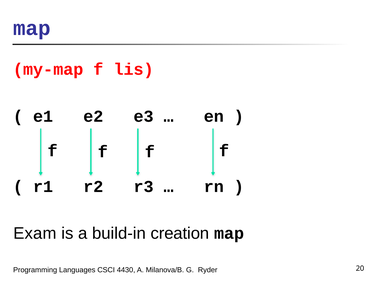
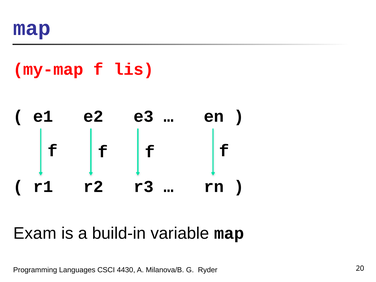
creation: creation -> variable (180, 233)
